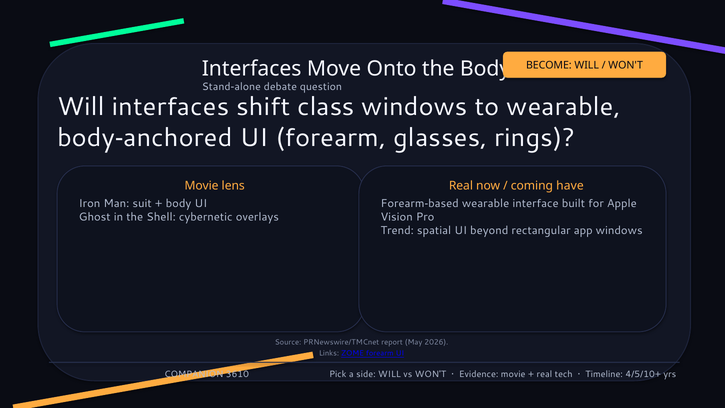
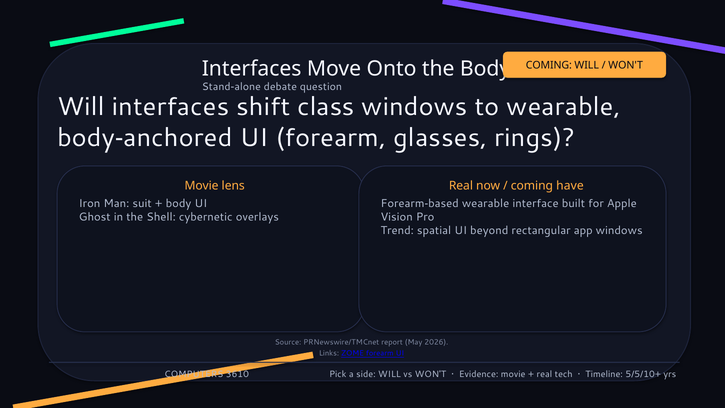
BECOME: BECOME -> COMING (549, 65)
COMPANION: COMPANION -> COMPUTERS (194, 374)
4/5/10+: 4/5/10+ -> 5/5/10+ (643, 374)
